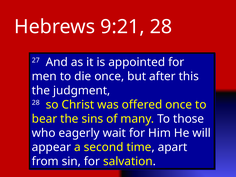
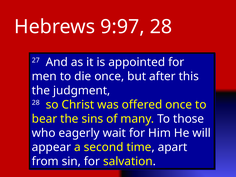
9:21: 9:21 -> 9:97 (122, 27)
